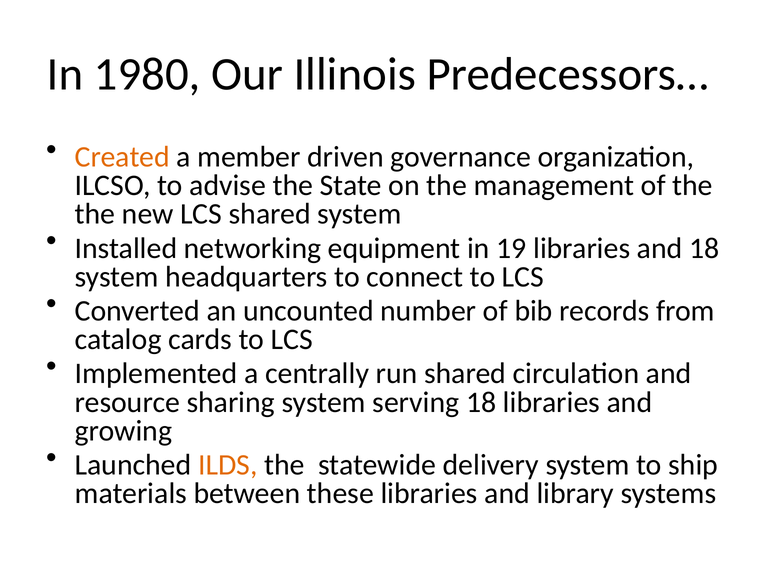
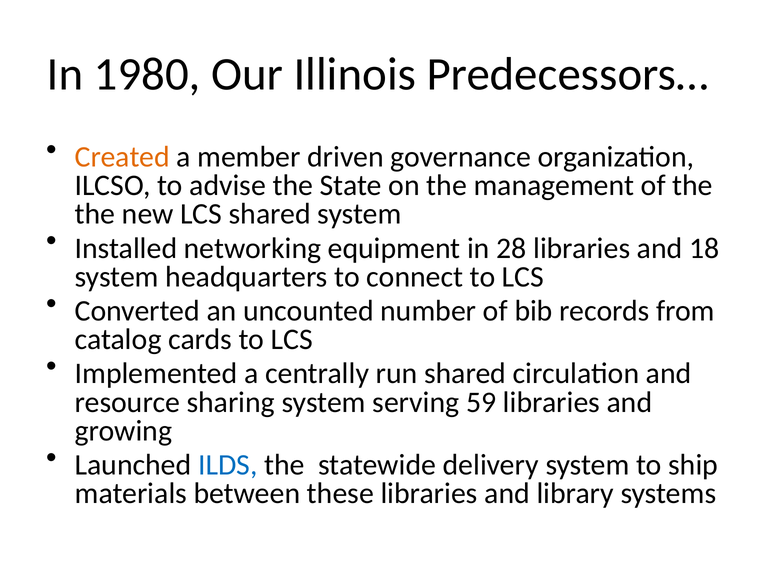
19: 19 -> 28 (511, 248)
serving 18: 18 -> 59 (481, 402)
ILDS colour: orange -> blue (228, 465)
